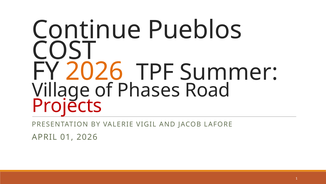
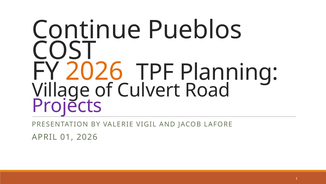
Summer: Summer -> Planning (229, 72)
Phases: Phases -> Culvert (149, 90)
Projects colour: red -> purple (67, 106)
